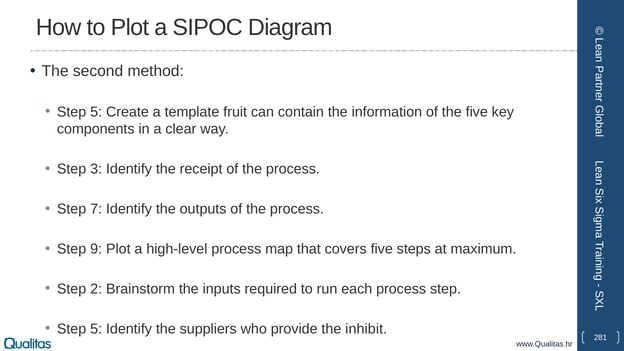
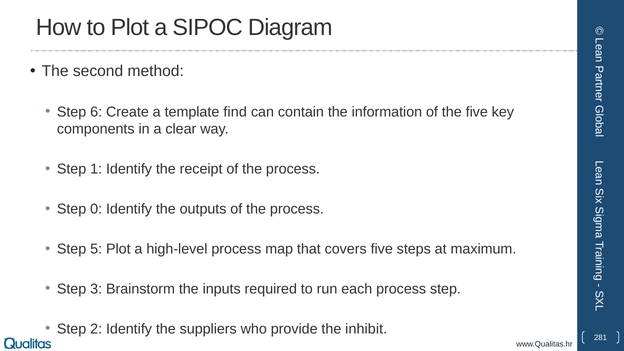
5: 5 -> 6 (96, 112)
fruit: fruit -> find (235, 112)
3: 3 -> 1 (96, 169)
7: 7 -> 0 (96, 209)
9: 9 -> 5 (96, 249)
2: 2 -> 3 (96, 289)
5: 5 -> 2 (96, 329)
